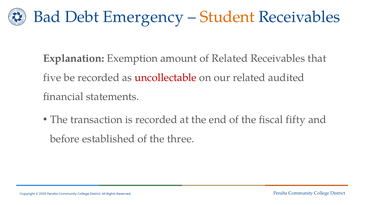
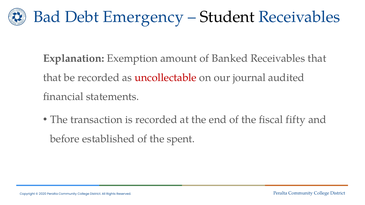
Student colour: orange -> black (227, 17)
of Related: Related -> Banked (230, 58)
five: five -> that (52, 78)
our related: related -> journal (249, 78)
three: three -> spent (181, 139)
